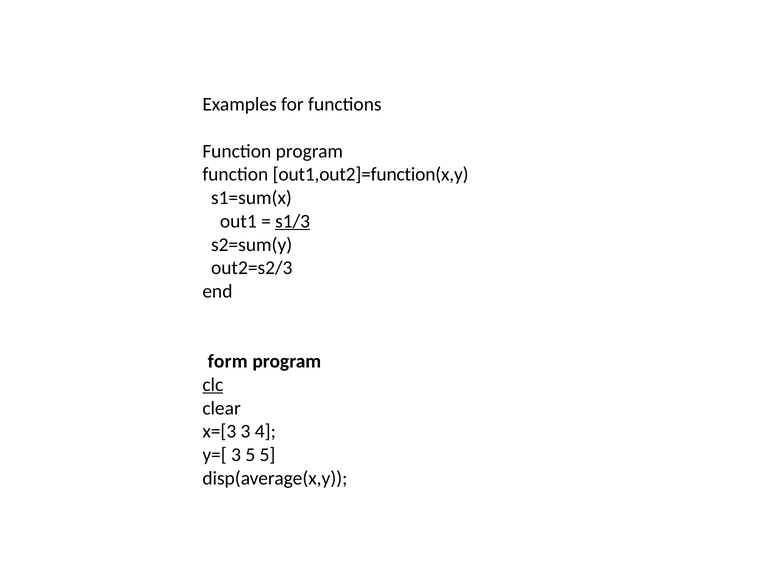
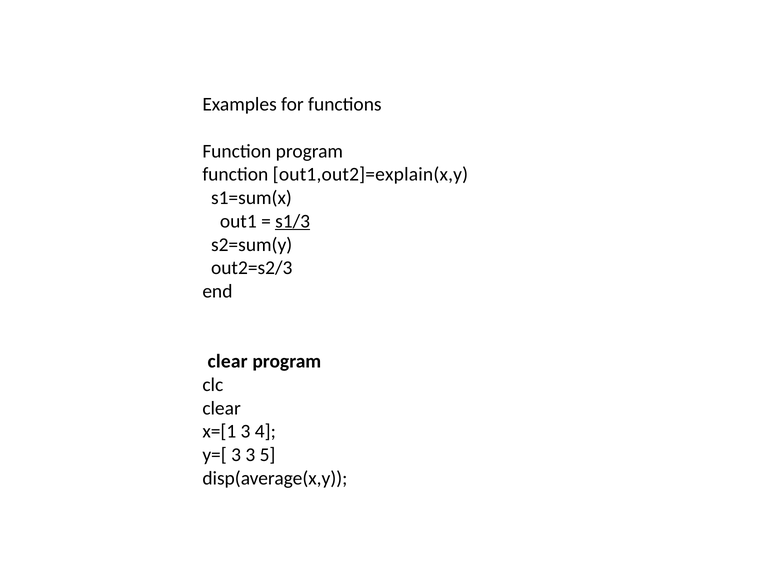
out1,out2]=function(x,y: out1,out2]=function(x,y -> out1,out2]=explain(x,y (370, 175)
form: form -> clear (228, 362)
clc underline: present -> none (213, 385)
x=[3: x=[3 -> x=[1 (219, 432)
3 5: 5 -> 3 (250, 455)
